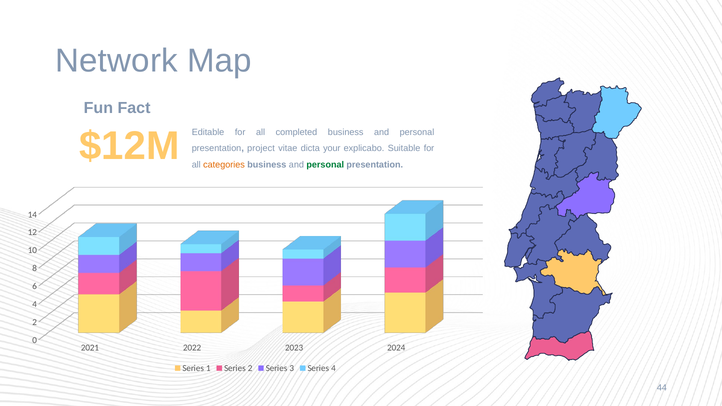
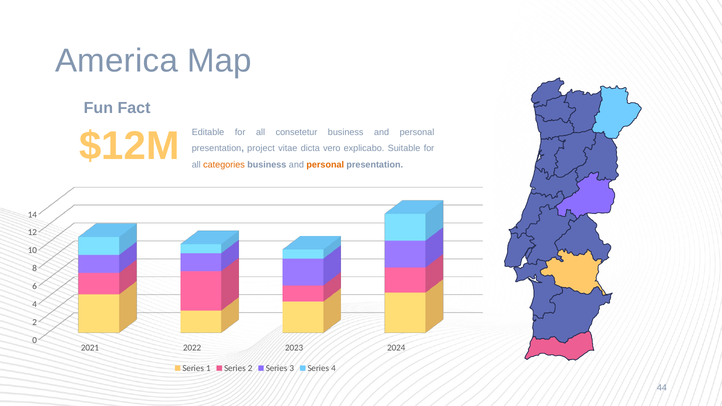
Network: Network -> America (116, 61)
completed: completed -> consetetur (296, 132)
your: your -> vero (332, 148)
personal colour: green -> orange (325, 165)
